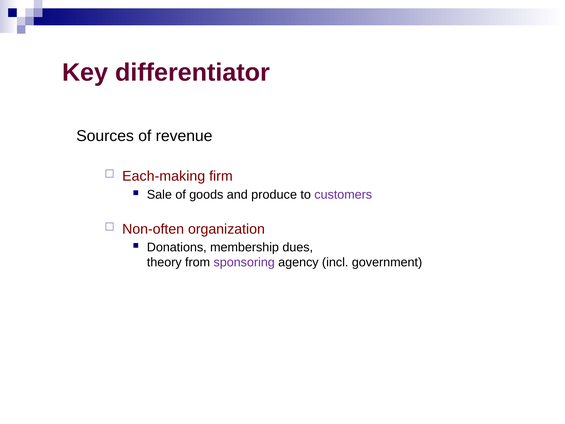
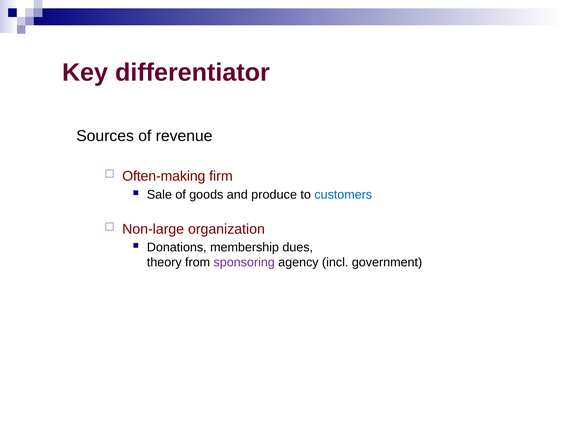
Each-making: Each-making -> Often-making (164, 176)
customers colour: purple -> blue (343, 195)
Non-often: Non-often -> Non-large (153, 229)
